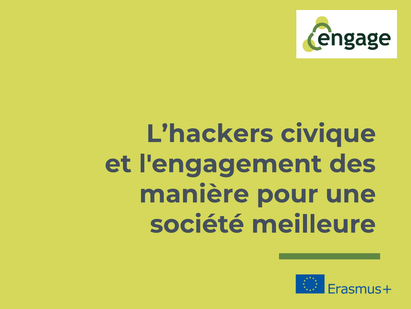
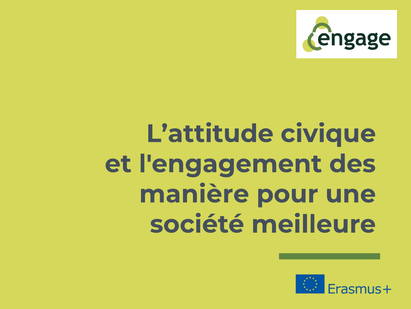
L’hackers: L’hackers -> L’attitude (210, 133)
